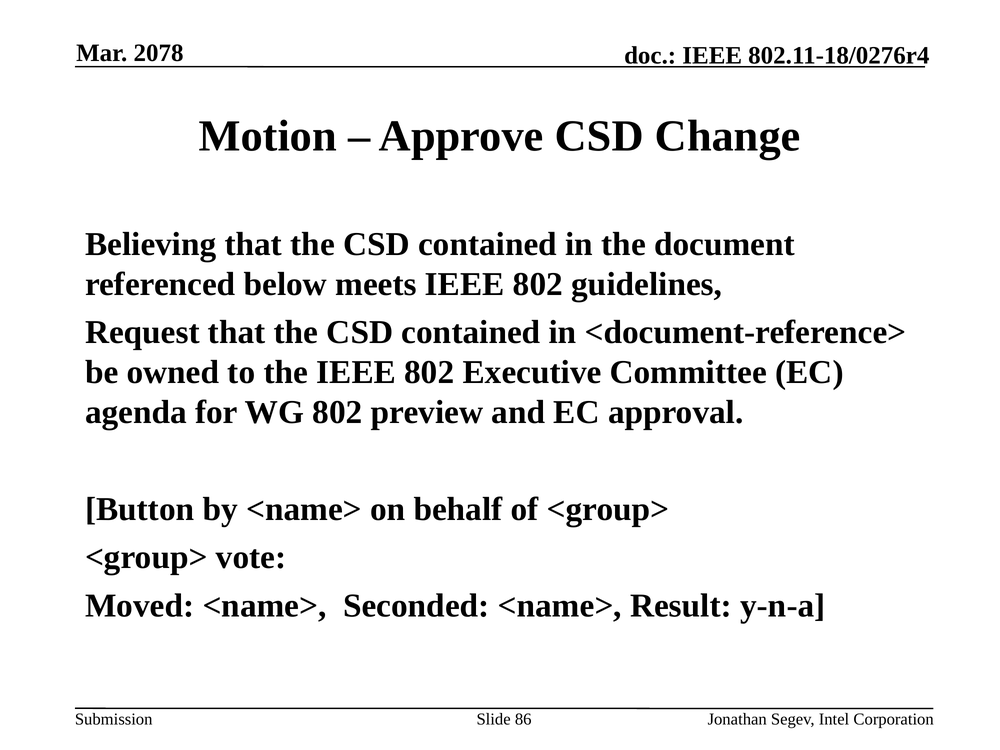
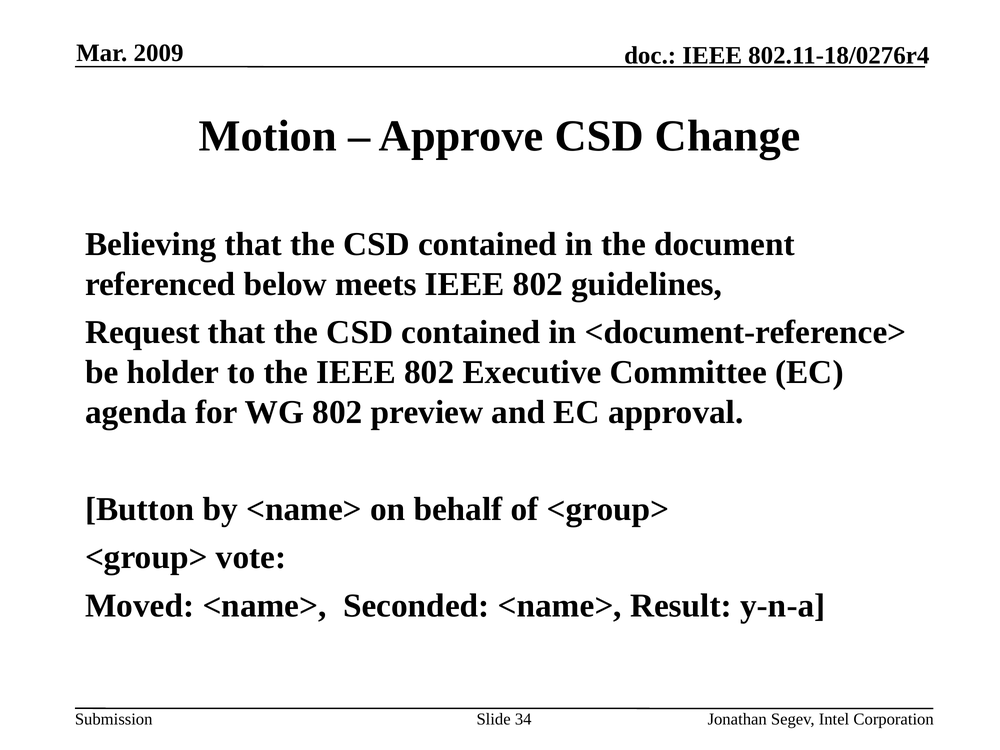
2078: 2078 -> 2009 (159, 53)
owned: owned -> holder (173, 372)
86: 86 -> 34 (523, 719)
